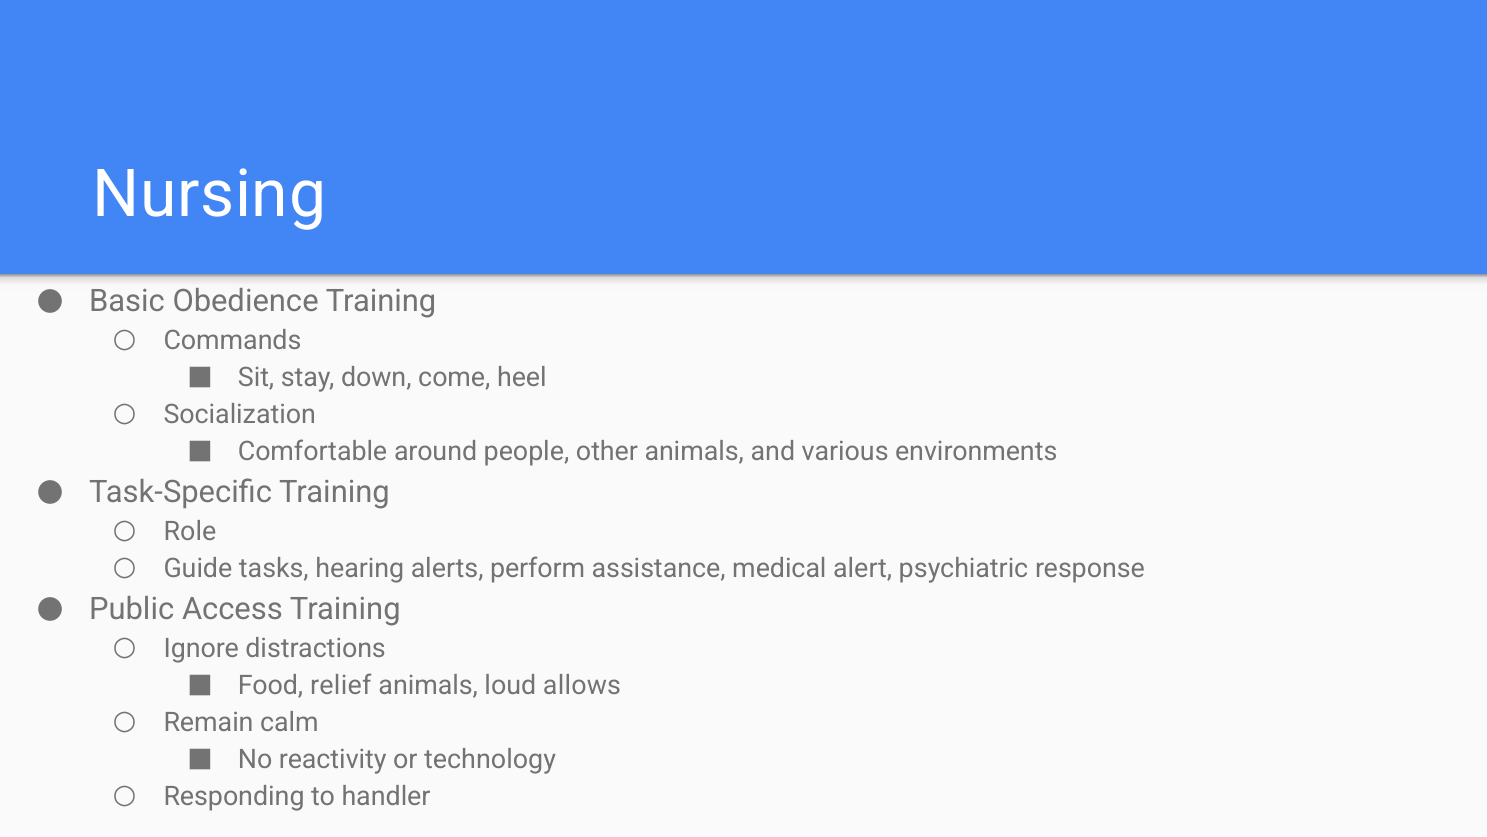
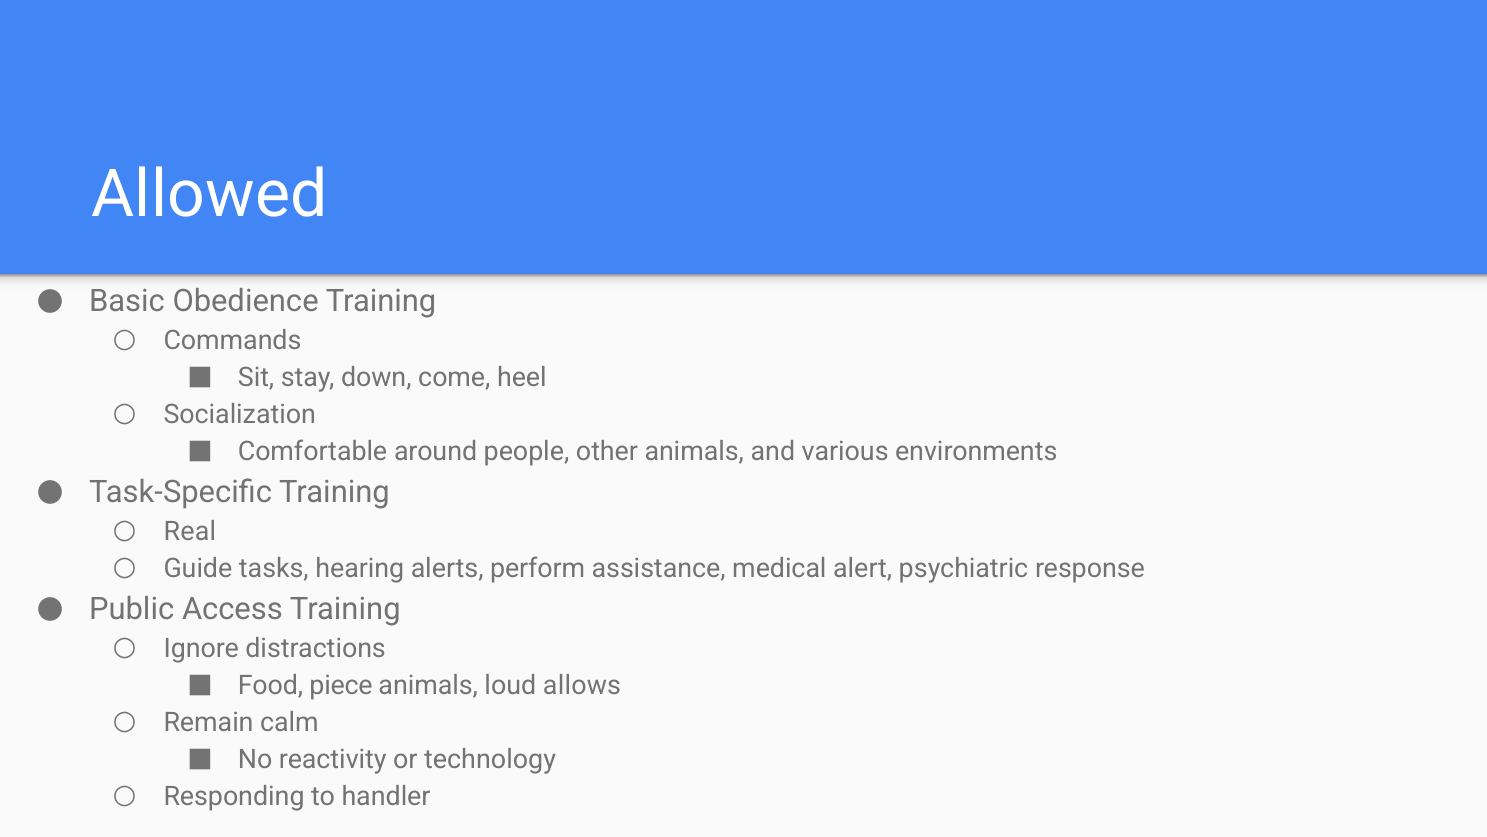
Nursing: Nursing -> Allowed (210, 195)
Role: Role -> Real (190, 531)
relief: relief -> piece (341, 685)
